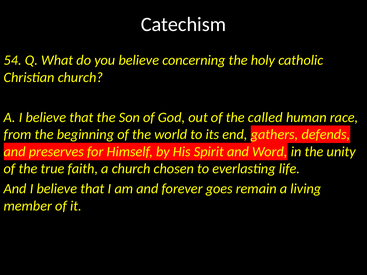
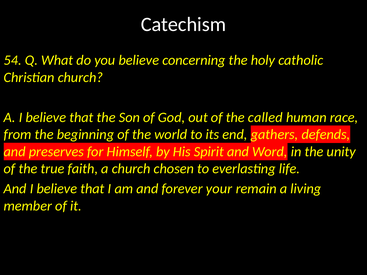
goes: goes -> your (219, 189)
